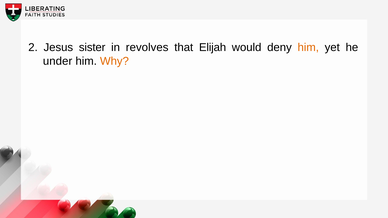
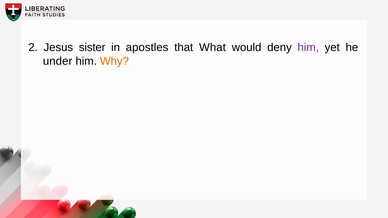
revolves: revolves -> apostles (147, 48)
Elijah: Elijah -> What (212, 48)
him colour: orange -> purple (308, 48)
